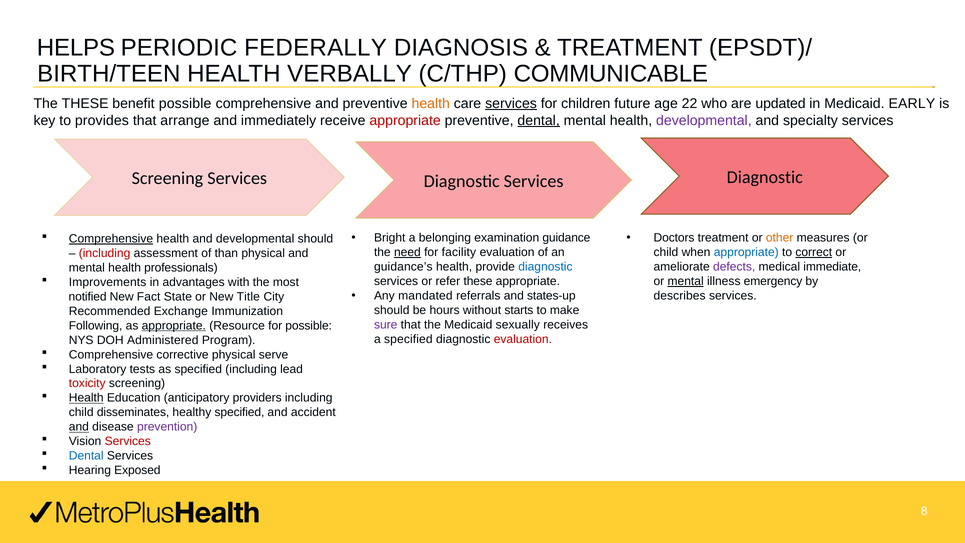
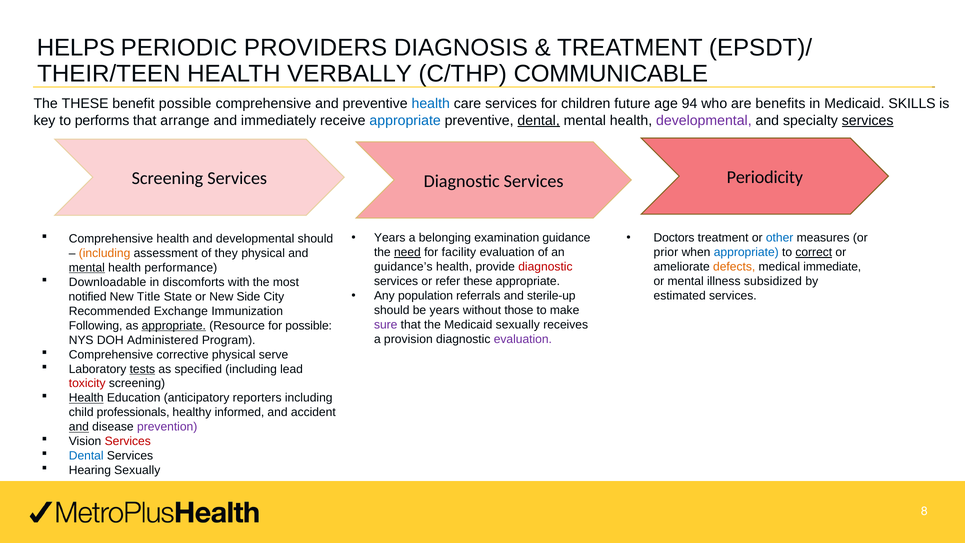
FEDERALLY: FEDERALLY -> PROVIDERS (316, 48)
BIRTH/TEEN: BIRTH/TEEN -> THEIR/TEEN (109, 74)
health colour: orange -> blue (431, 103)
services underline: present -> none (511, 103)
22: 22 -> 94 (690, 103)
updated: updated -> benefits (780, 103)
EARLY: EARLY -> SKILLS (912, 103)
provides: provides -> performs (102, 120)
appropriate colour: red -> blue (405, 120)
services underline: none -> present (868, 120)
Diagnostic Services Diagnostic: Diagnostic -> Periodicity (765, 177)
Bright: Bright -> Years (390, 238)
other colour: orange -> blue (780, 238)
Comprehensive underline: present -> none (111, 239)
child: child -> prior (666, 252)
including colour: red -> orange (105, 253)
than: than -> they (226, 253)
diagnostic colour: blue -> red (545, 267)
defects colour: purple -> orange (734, 267)
mental underline: none -> present (87, 268)
professionals: professionals -> performance (181, 268)
mental underline: present -> none (686, 281)
emergency: emergency -> subsidized (773, 281)
Improvements: Improvements -> Downloadable (108, 282)
advantages: advantages -> discomforts (194, 282)
mandated: mandated -> population (426, 296)
states-up: states-up -> sterile-up (551, 296)
describes: describes -> estimated (680, 296)
Fact: Fact -> Title (149, 297)
Title: Title -> Side (248, 297)
be hours: hours -> years (445, 310)
starts: starts -> those (519, 310)
a specified: specified -> provision (408, 339)
evaluation colour: red -> purple (523, 339)
tests underline: none -> present (142, 369)
providers: providers -> reporters (257, 398)
disseminates: disseminates -> professionals (133, 412)
healthy specified: specified -> informed (239, 412)
Hearing Exposed: Exposed -> Sexually (137, 470)
